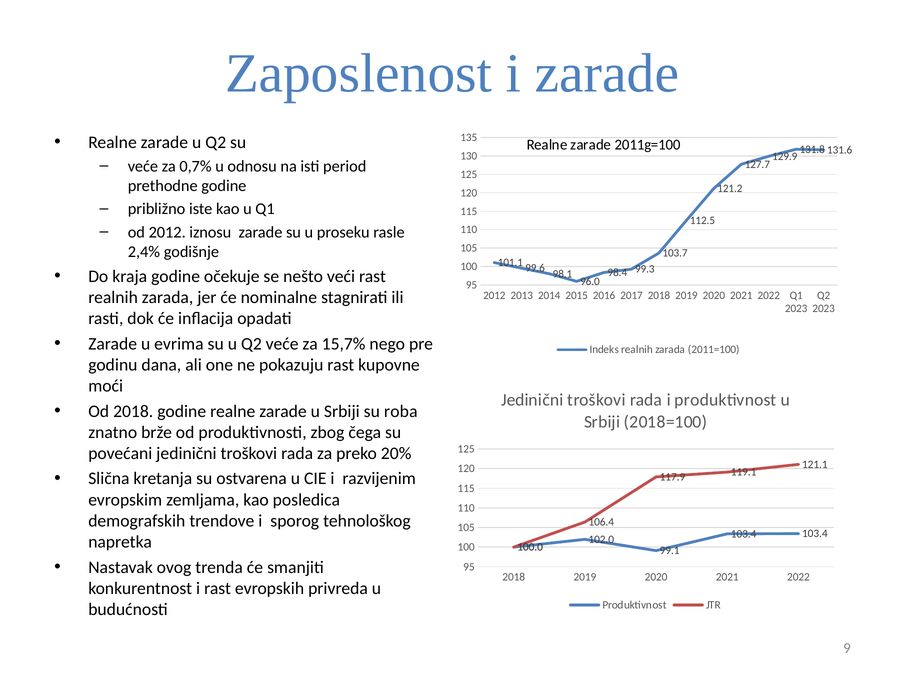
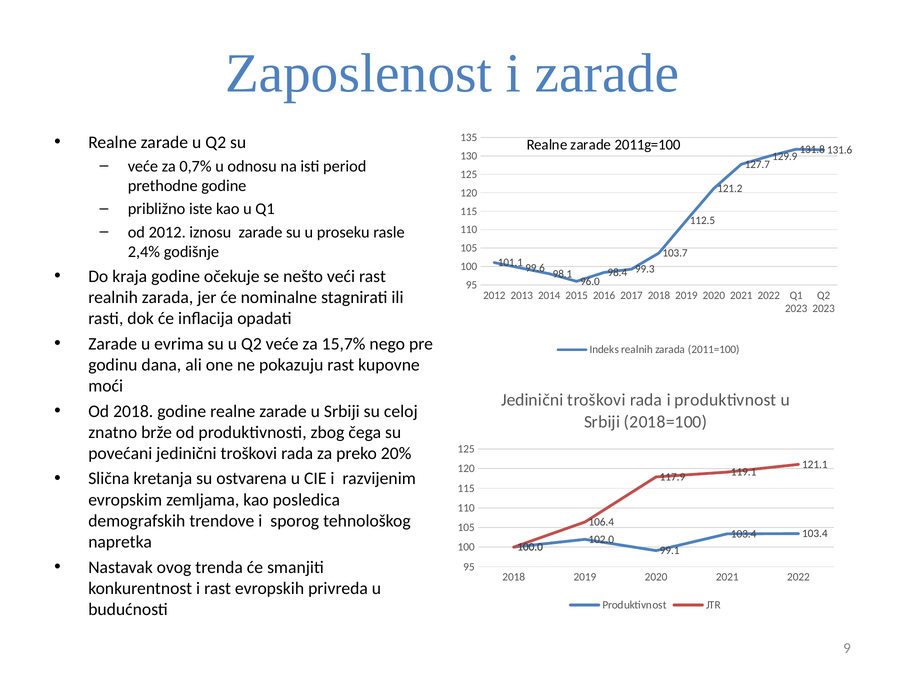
roba: roba -> celoj (401, 411)
